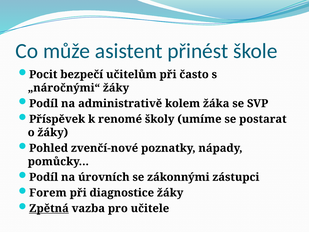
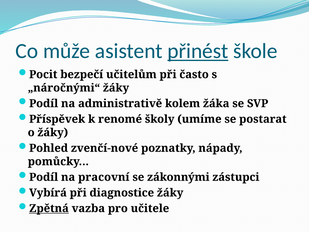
přinést underline: none -> present (198, 51)
úrovních: úrovních -> pracovní (104, 177)
Forem: Forem -> Vybírá (48, 193)
